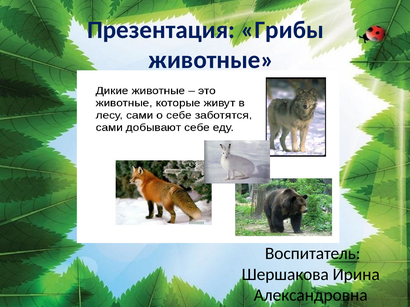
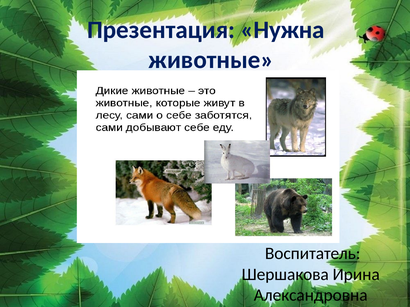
Грибы: Грибы -> Нужна (283, 30)
